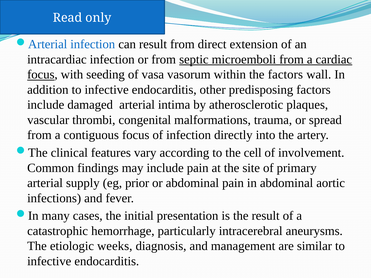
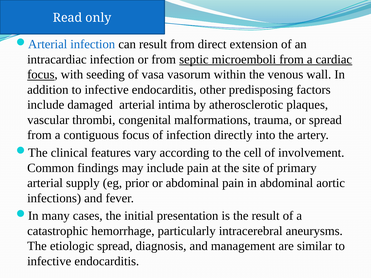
the factors: factors -> venous (285, 75)
etiologic weeks: weeks -> spread (115, 246)
